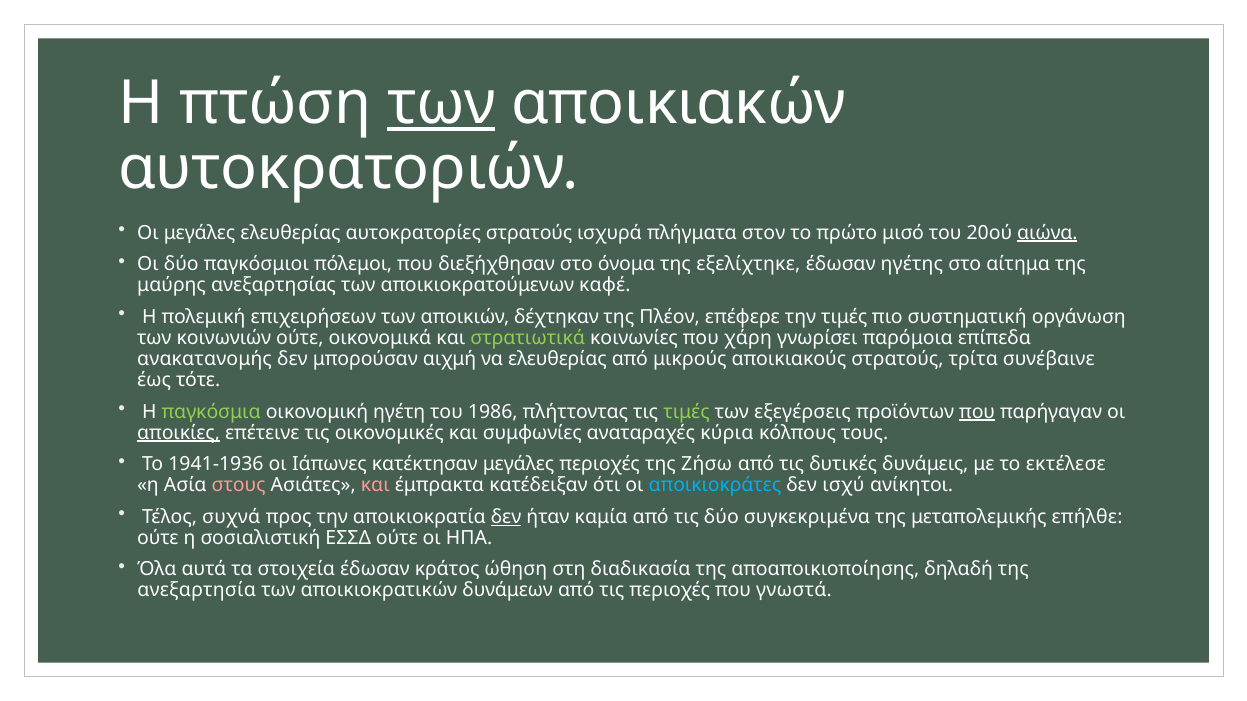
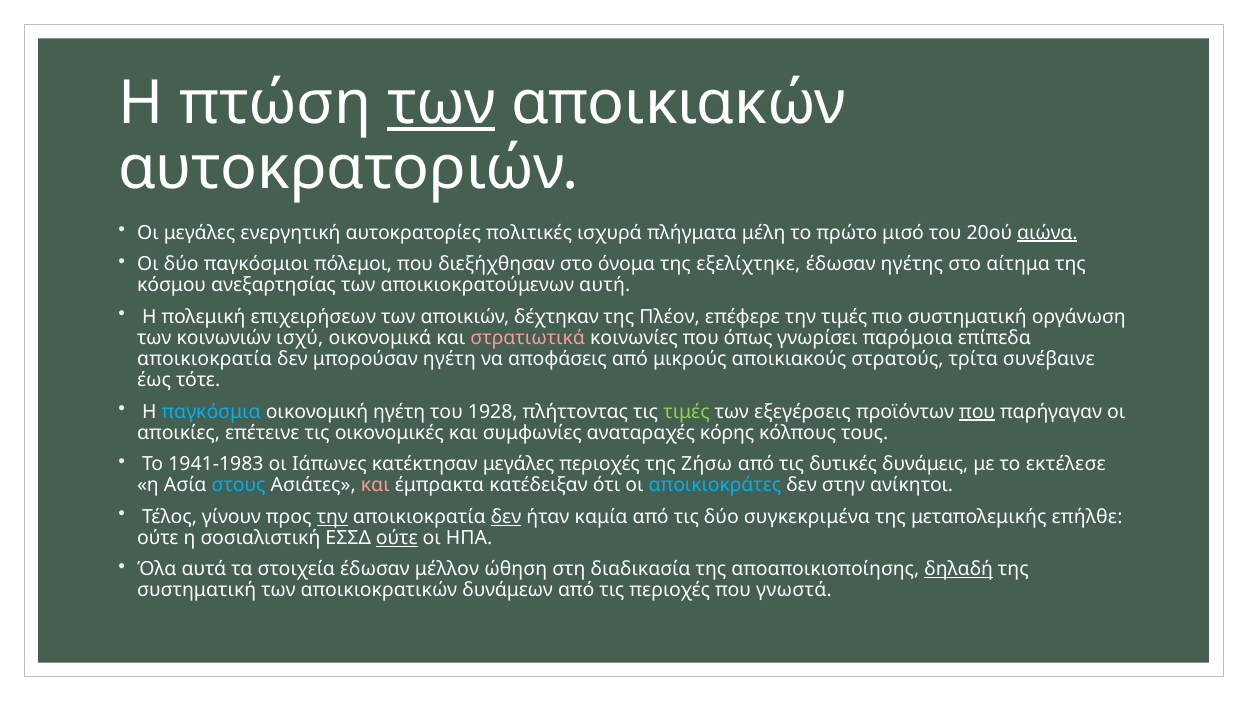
μεγάλες ελευθερίας: ελευθερίας -> ενεργητική (290, 233)
αυτοκρατορίες στρατούς: στρατούς -> πολιτικές (529, 233)
στον: στον -> μέλη (764, 233)
μαύρης: μαύρης -> κόσμου (172, 285)
καφέ: καφέ -> αυτή (605, 285)
κοινωνιών ούτε: ούτε -> ισχύ (300, 338)
στρατιωτικά colour: light green -> pink (528, 338)
χάρη: χάρη -> όπως (748, 338)
ανακατανομής: ανακατανομής -> αποικιοκρατία (205, 359)
μπορούσαν αιχμή: αιχμή -> ηγέτη (449, 359)
να ελευθερίας: ελευθερίας -> αποφάσεις (557, 359)
παγκόσμια colour: light green -> light blue (211, 412)
1986: 1986 -> 1928 (493, 412)
αποικίες underline: present -> none (179, 433)
κύρια: κύρια -> κόρης (727, 433)
1941-1936: 1941-1936 -> 1941-1983 (216, 465)
στους colour: pink -> light blue (239, 486)
ισχύ: ισχύ -> στην (844, 486)
συχνά: συχνά -> γίνουν (232, 517)
την underline: none -> present (332, 517)
ούτε underline: none -> present (397, 538)
κράτος: κράτος -> μέλλον (447, 570)
δηλαδή underline: none -> present (959, 570)
ανεξαρτησία: ανεξαρτησία -> συστηματική (197, 591)
